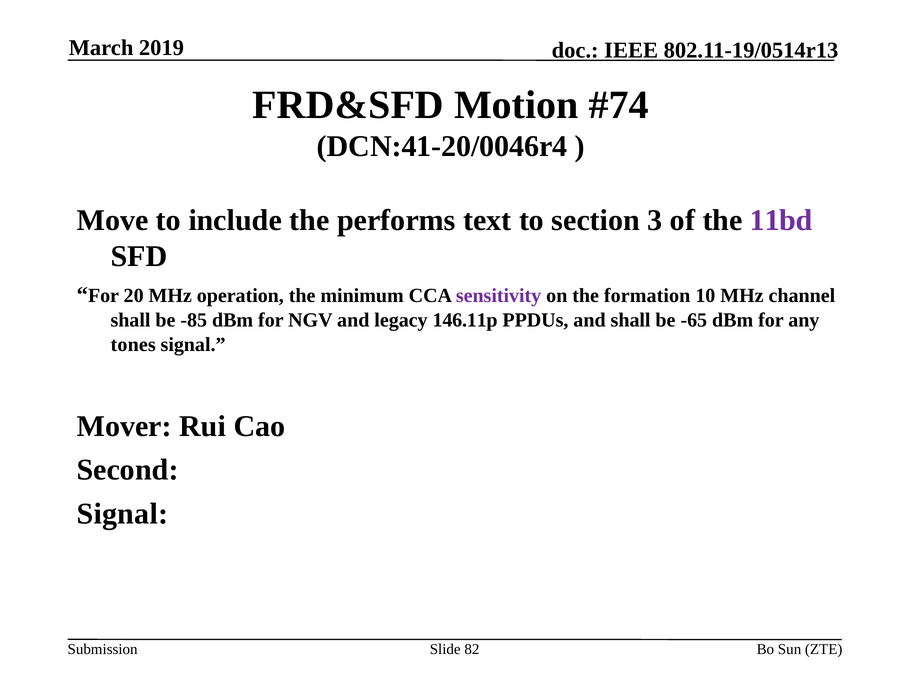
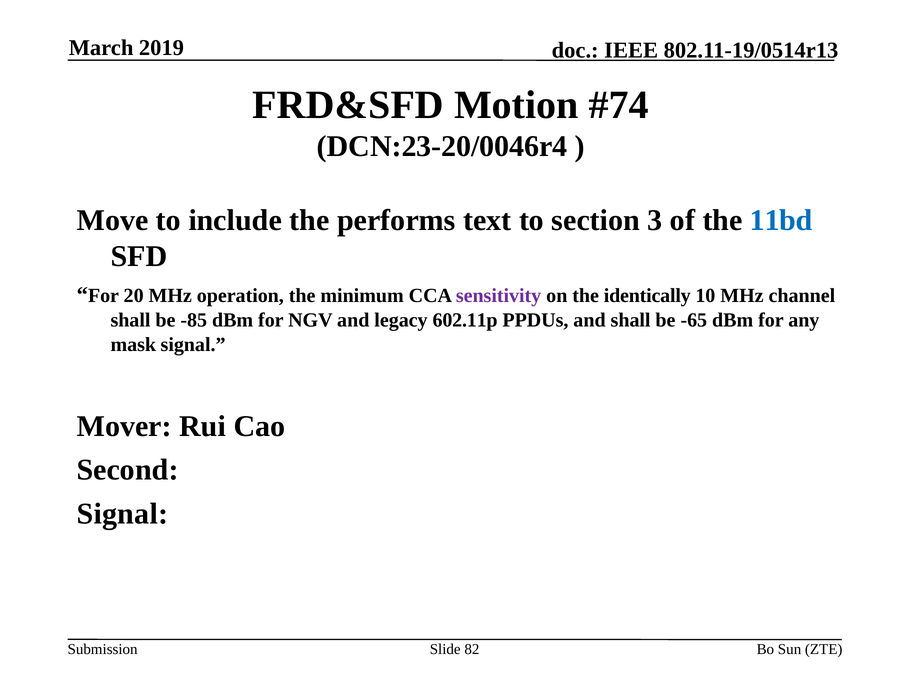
DCN:41-20/0046r4: DCN:41-20/0046r4 -> DCN:23-20/0046r4 (442, 146)
11bd colour: purple -> blue (781, 220)
formation: formation -> identically (647, 296)
146.11p: 146.11p -> 602.11p (465, 320)
tones: tones -> mask (133, 344)
